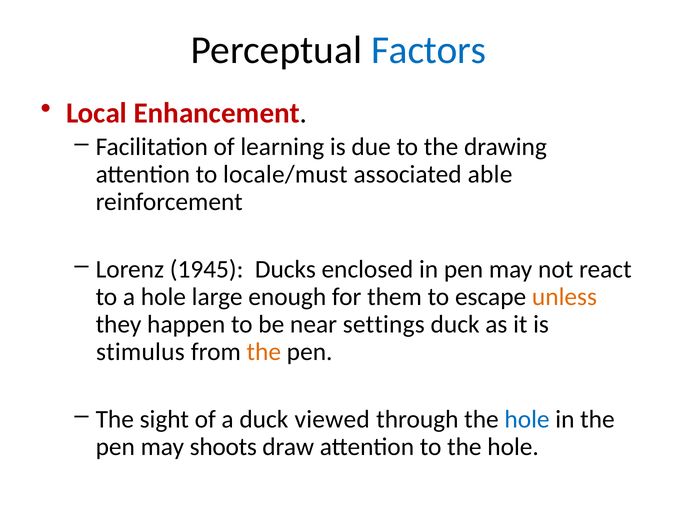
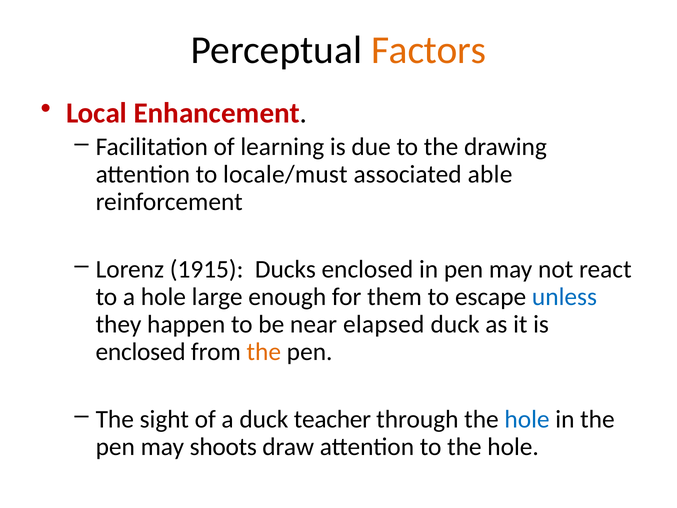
Factors colour: blue -> orange (429, 50)
1945: 1945 -> 1915 (207, 269)
unless colour: orange -> blue (564, 297)
settings: settings -> elapsed (384, 324)
stimulus: stimulus -> enclosed (141, 352)
viewed: viewed -> teacher (332, 419)
